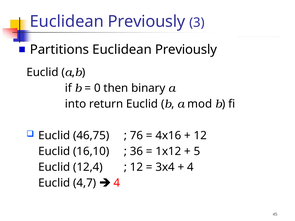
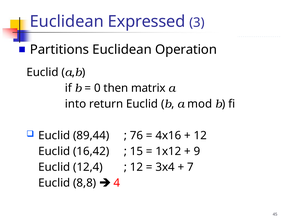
Previously: Previously -> Expressed (147, 21)
Previously: Previously -> Operation (186, 50)
binary: binary -> matrix (148, 88)
46,75: 46,75 -> 89,44 (91, 136)
16,10: 16,10 -> 16,42 (91, 152)
36: 36 -> 15 (136, 152)
5: 5 -> 9 (197, 152)
4: 4 -> 7 (190, 167)
4,7: 4,7 -> 8,8 (85, 183)
